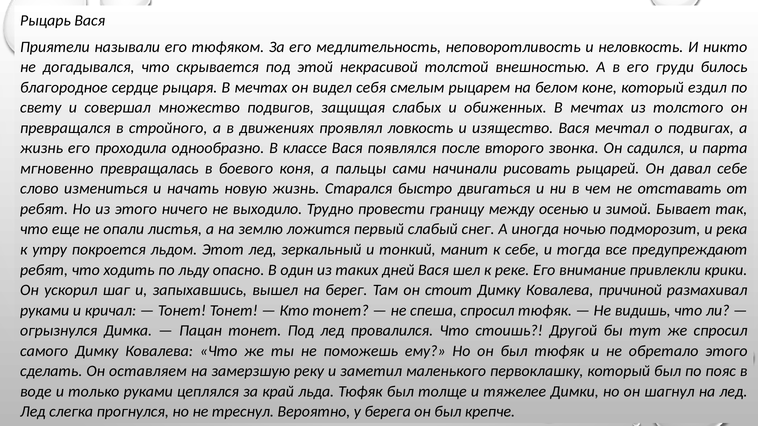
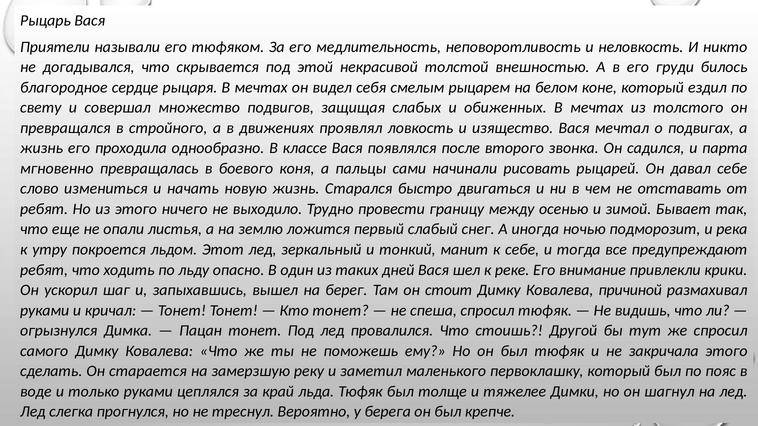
обретало: обретало -> закричала (664, 351)
оставляем: оставляем -> старается (148, 371)
